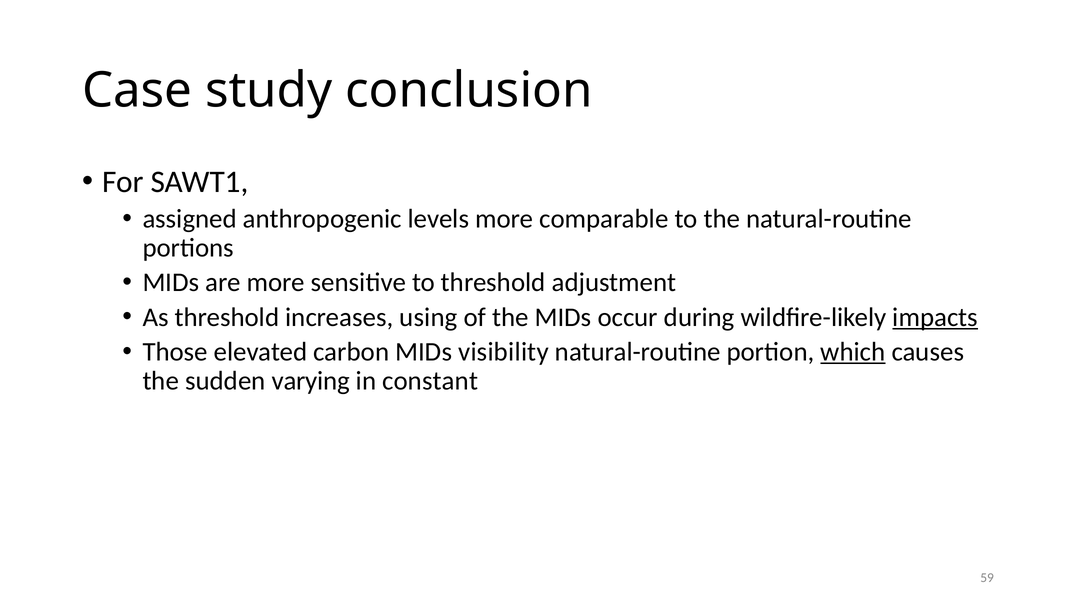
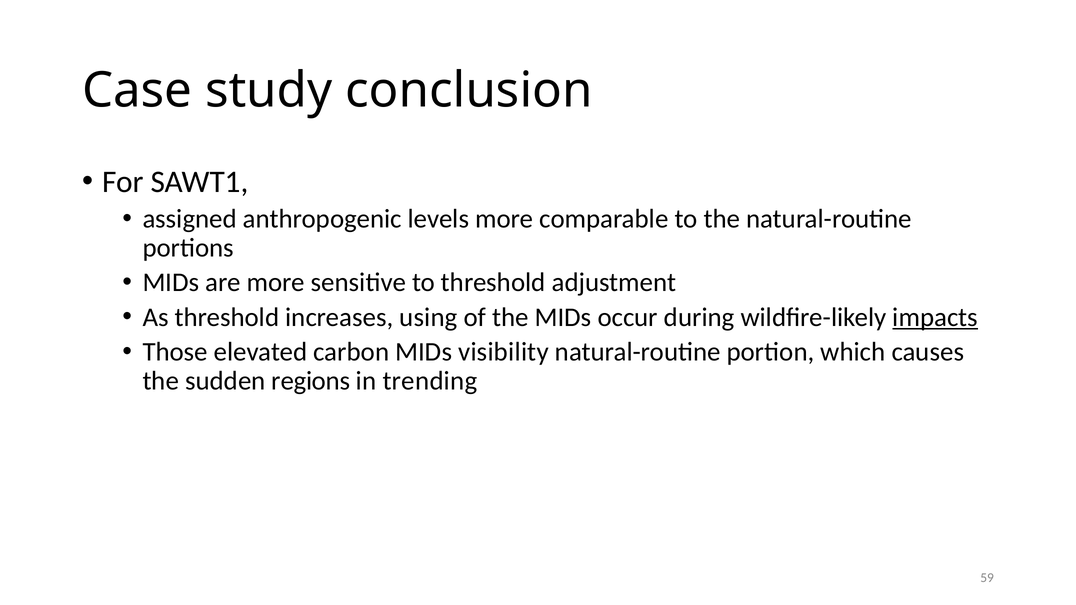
which underline: present -> none (853, 352)
varying: varying -> regions (311, 381)
constant: constant -> trending (430, 381)
